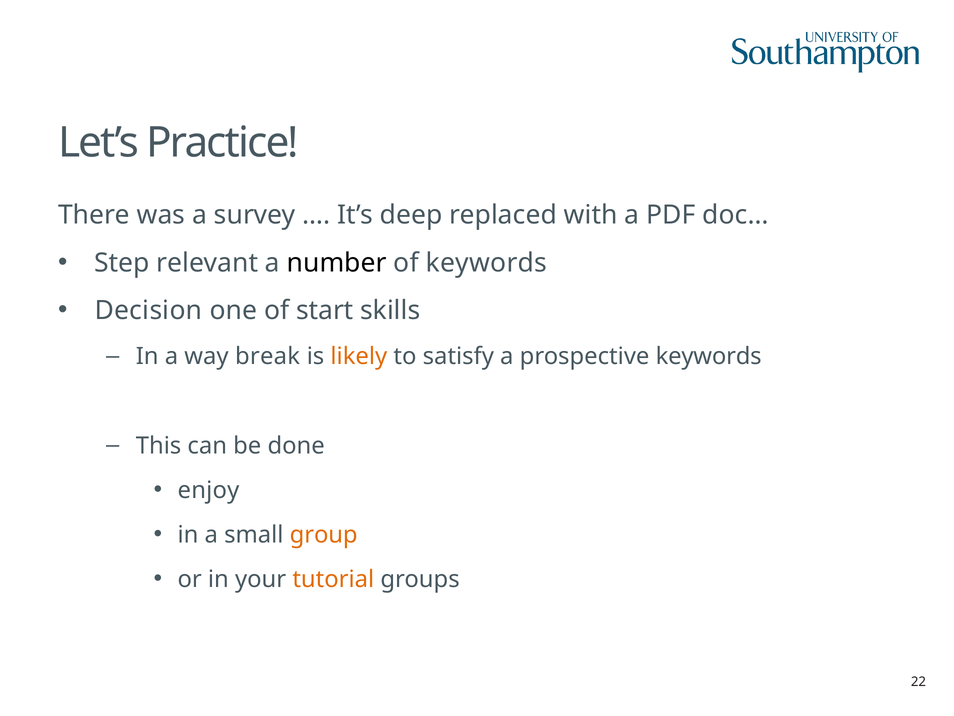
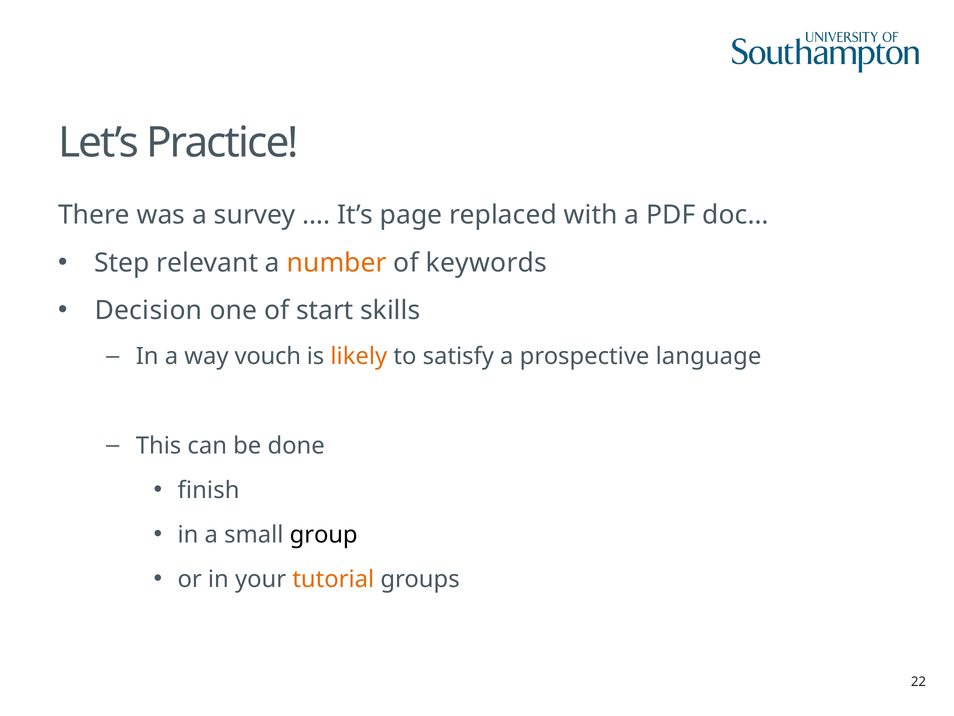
deep: deep -> page (411, 215)
number colour: black -> orange (337, 263)
break: break -> vouch (268, 356)
prospective keywords: keywords -> language (709, 356)
enjoy: enjoy -> finish (209, 490)
group colour: orange -> black (324, 534)
